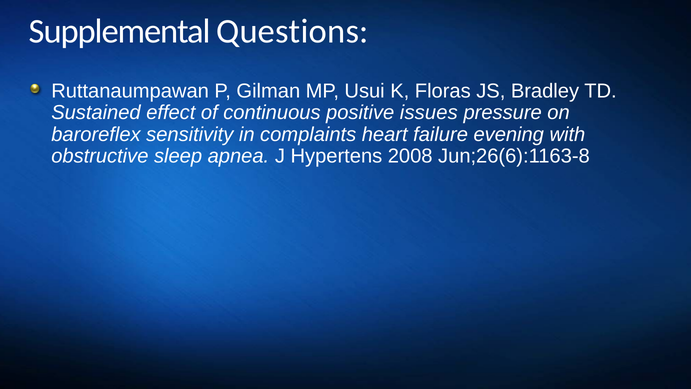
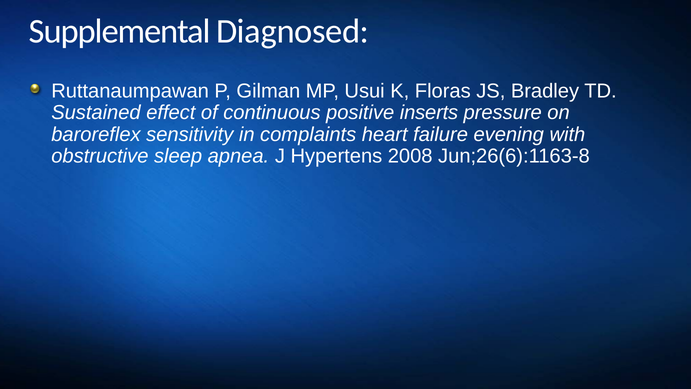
Questions: Questions -> Diagnosed (293, 31)
issues: issues -> inserts (429, 113)
